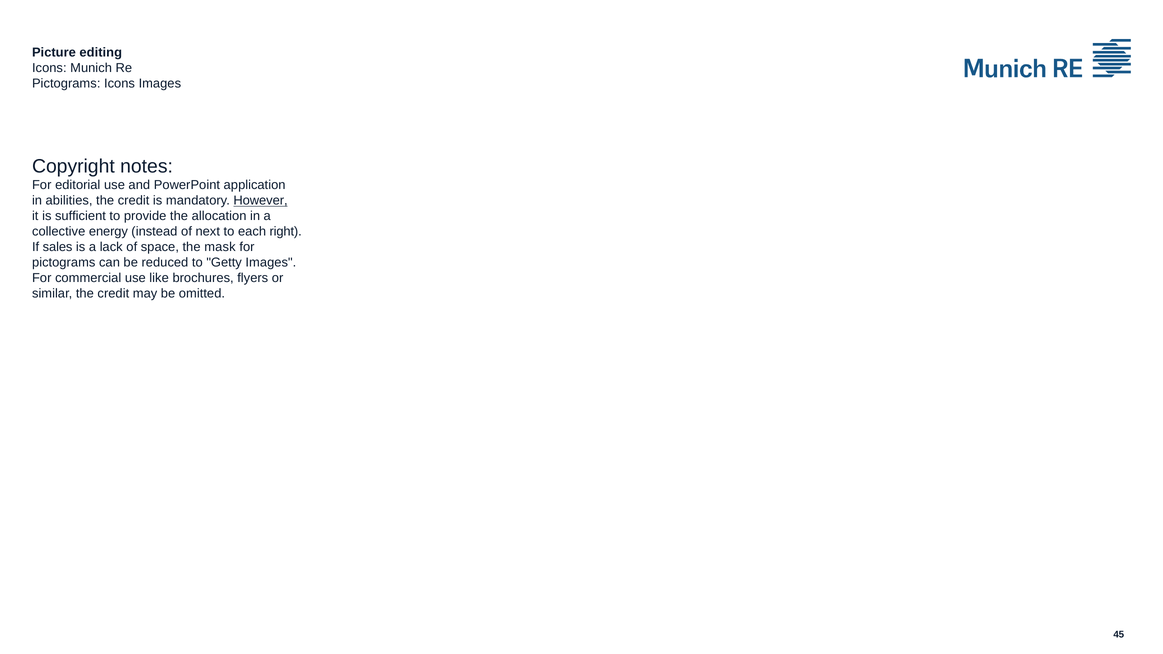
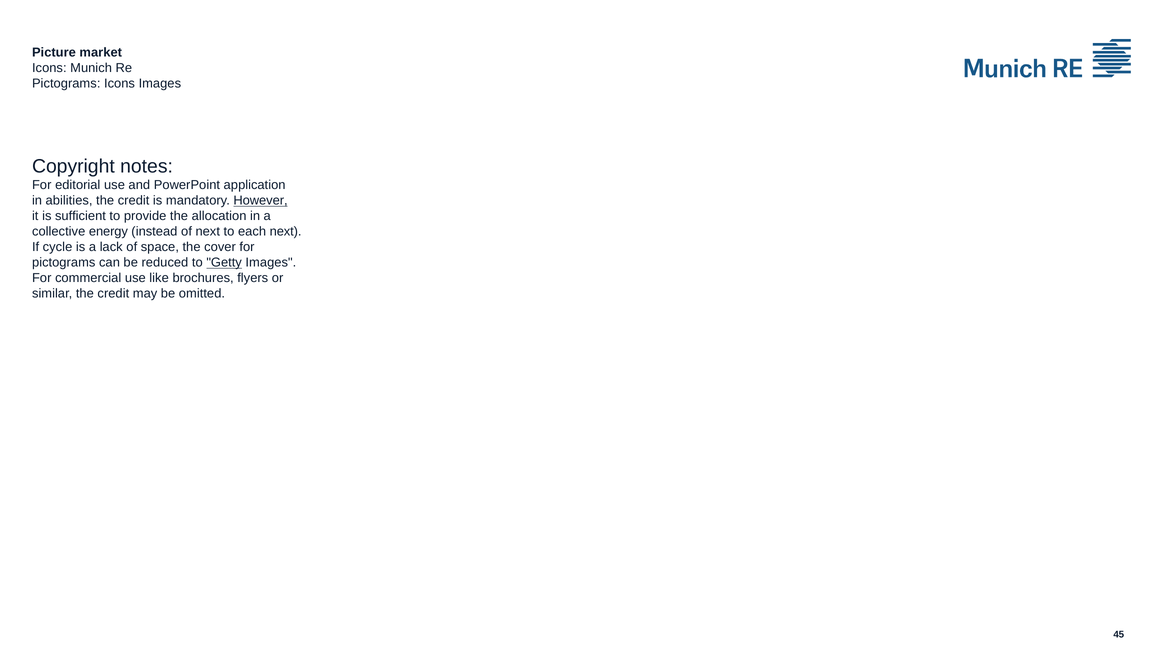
editing: editing -> market (101, 53)
each right: right -> next (286, 232)
sales: sales -> cycle (58, 247)
mask: mask -> cover (220, 247)
Getty underline: none -> present (224, 263)
